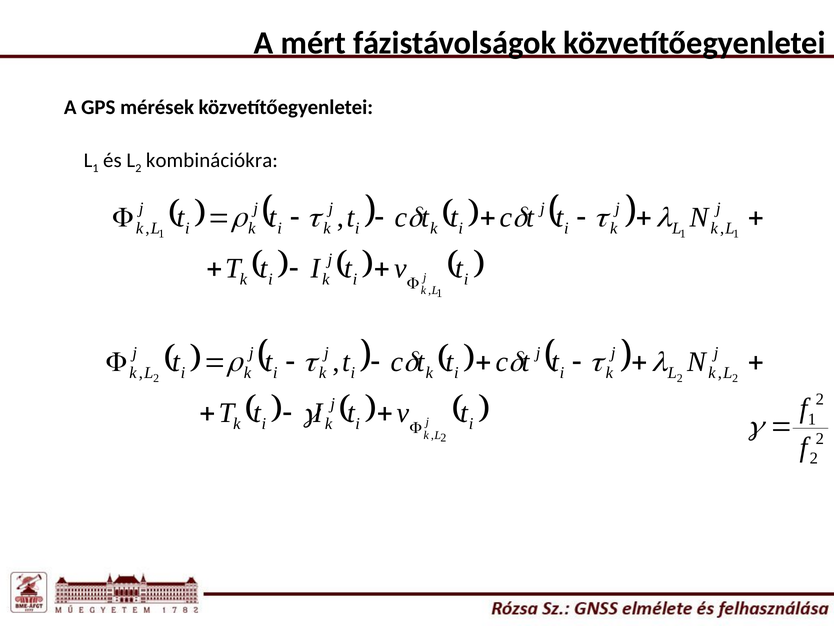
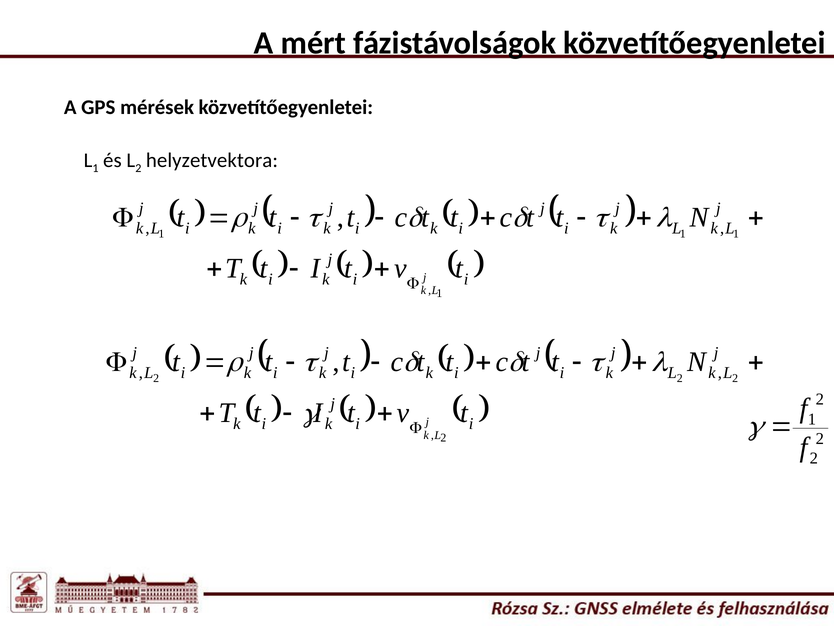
kombinációkra: kombinációkra -> helyzetvektora (212, 160)
